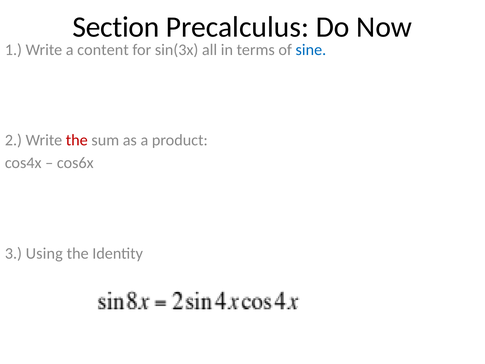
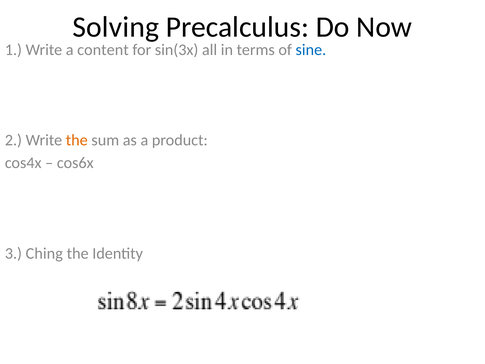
Section: Section -> Solving (116, 27)
the colour: red -> orange (77, 140)
Using: Using -> Ching (44, 253)
